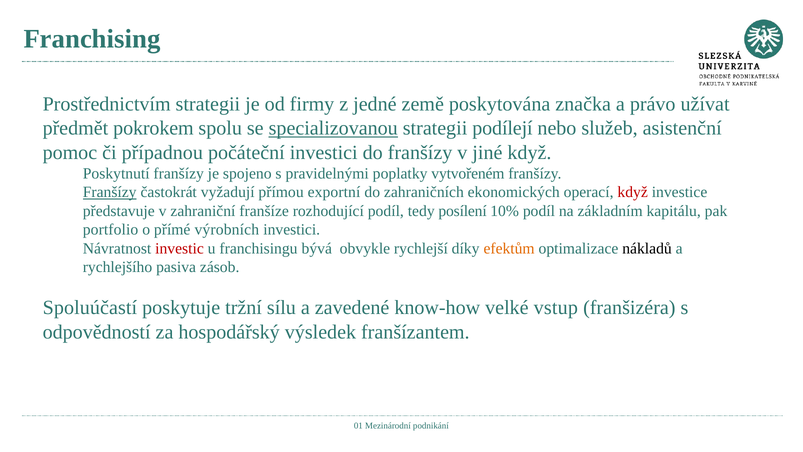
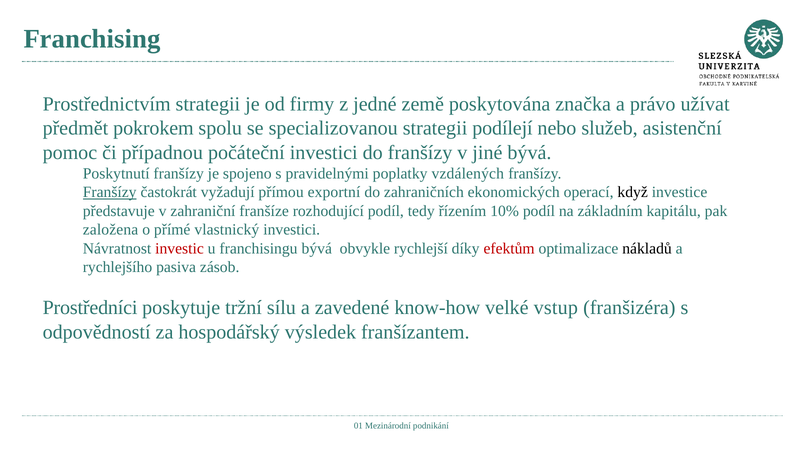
specializovanou underline: present -> none (333, 128)
jiné když: když -> bývá (529, 152)
vytvořeném: vytvořeném -> vzdálených (468, 173)
když colour: red -> black (633, 192)
posílení: posílení -> řízením (462, 211)
portfolio: portfolio -> založena (111, 230)
výrobních: výrobních -> vlastnický (227, 230)
efektům colour: orange -> red (509, 248)
Spoluúčastí: Spoluúčastí -> Prostředníci (90, 308)
